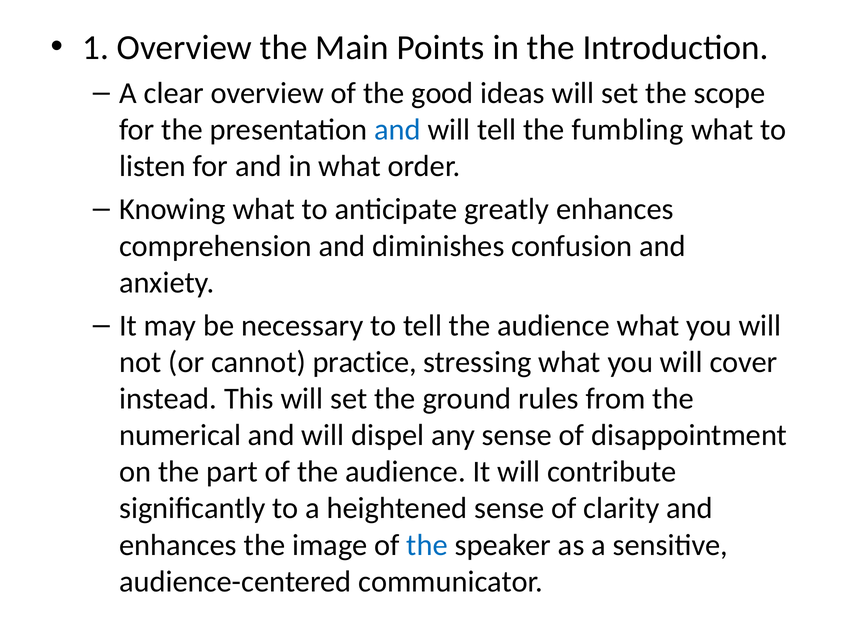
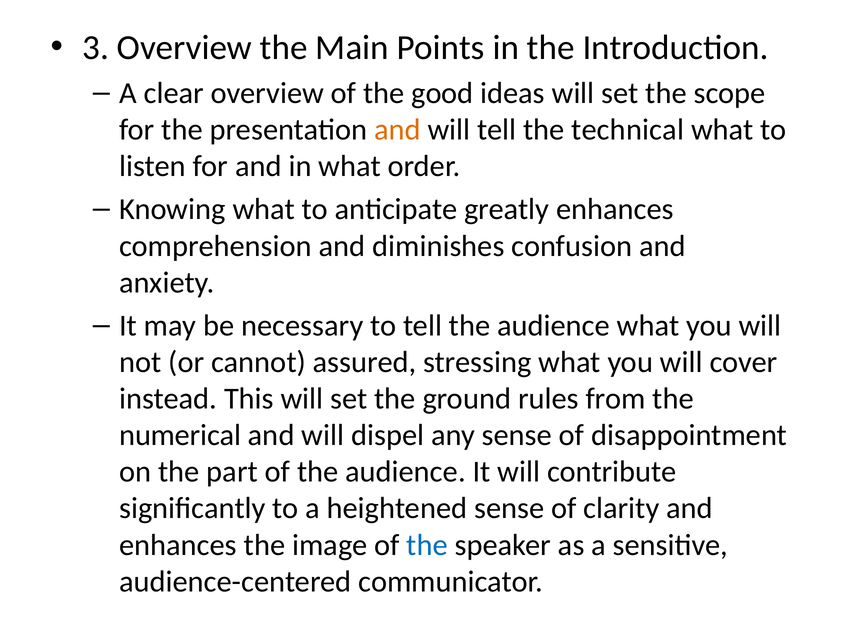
1: 1 -> 3 (96, 48)
and colour: blue -> orange (397, 130)
fumbling: fumbling -> technical (628, 130)
practice: practice -> assured (365, 362)
